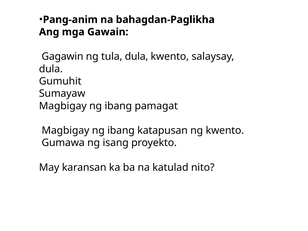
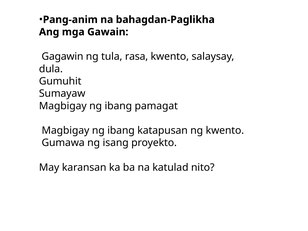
tula dula: dula -> rasa (137, 57)
